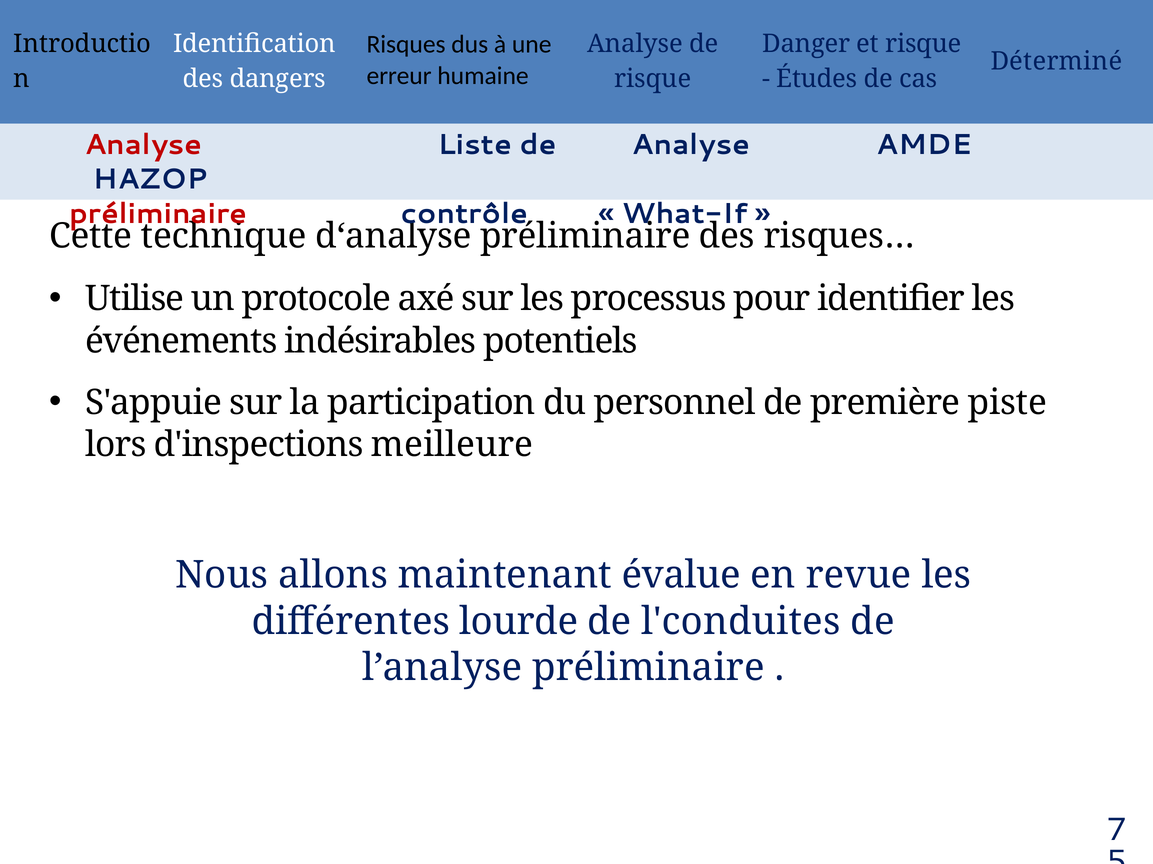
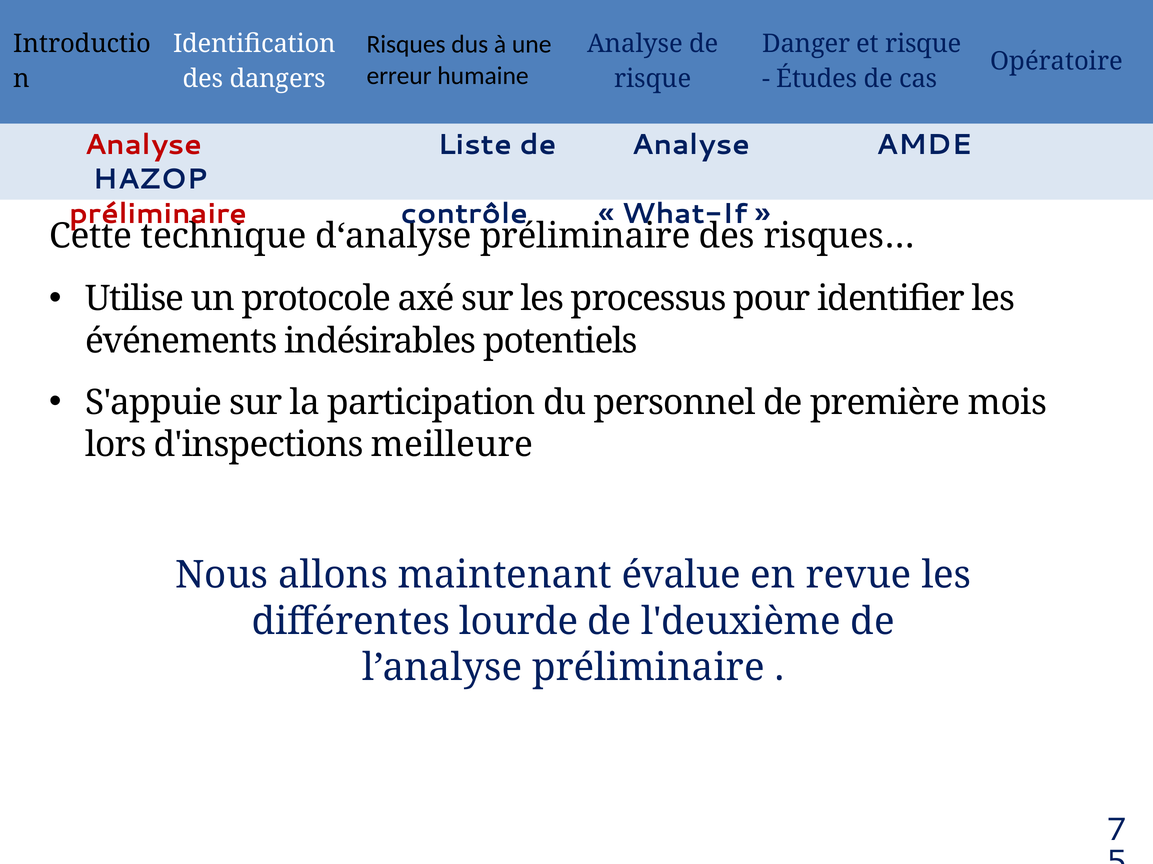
Déterminé: Déterminé -> Opératoire (1057, 61)
piste: piste -> mois (1007, 403)
l'conduites: l'conduites -> l'deuxième (741, 622)
